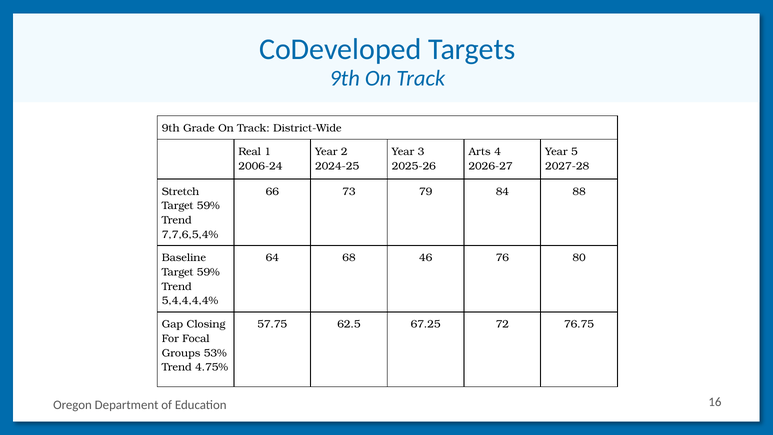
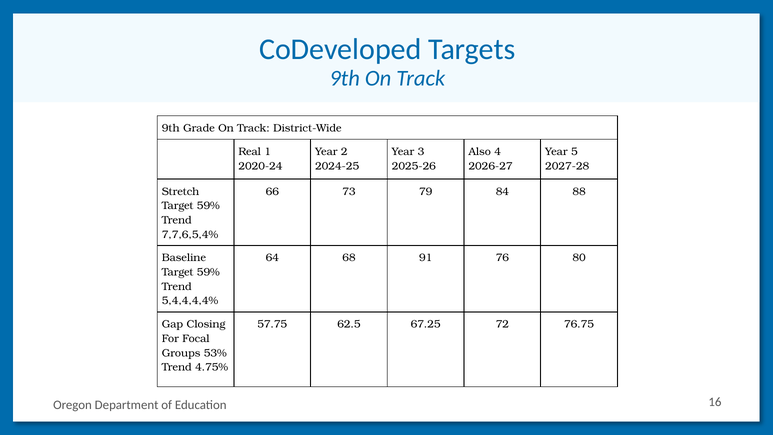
Arts: Arts -> Also (480, 152)
2006-24: 2006-24 -> 2020-24 (261, 166)
46: 46 -> 91 (426, 258)
